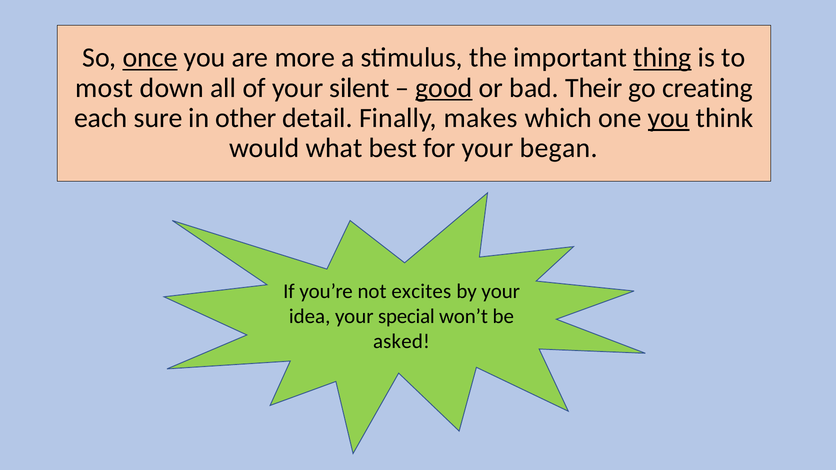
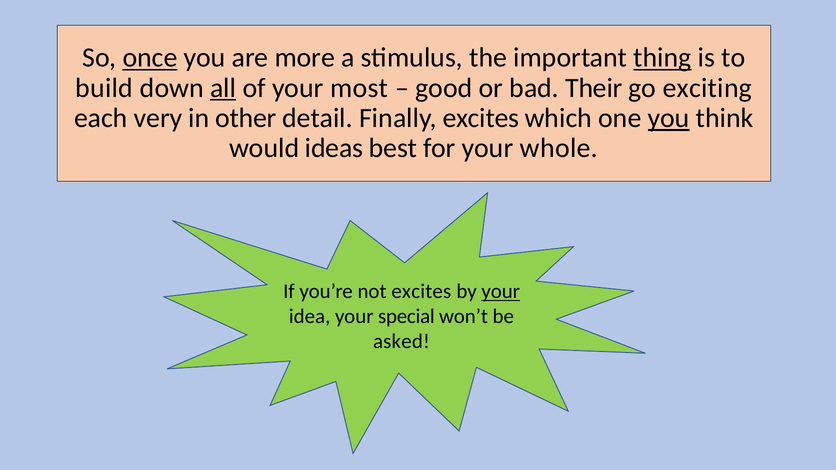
most: most -> build (104, 88)
all underline: none -> present (223, 88)
silent: silent -> most (359, 88)
good underline: present -> none (444, 88)
creating: creating -> exciting (707, 88)
sure: sure -> very (158, 118)
Finally makes: makes -> excites (481, 118)
what: what -> ideas (334, 148)
began: began -> whole (559, 148)
your underline: none -> present (501, 292)
